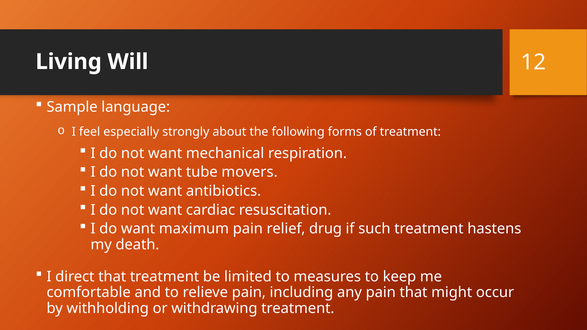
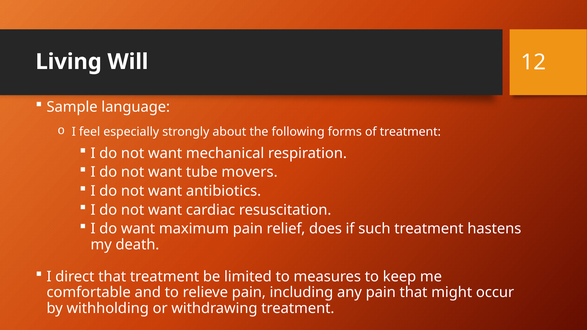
drug: drug -> does (326, 229)
